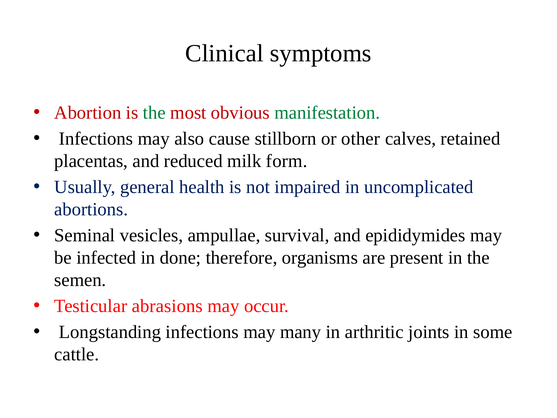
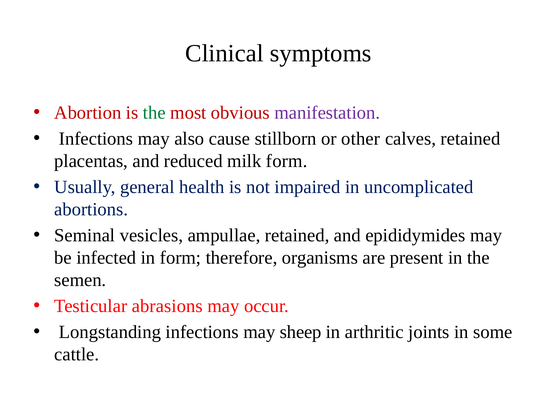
manifestation colour: green -> purple (327, 113)
ampullae survival: survival -> retained (297, 235)
in done: done -> form (181, 258)
many: many -> sheep (301, 332)
